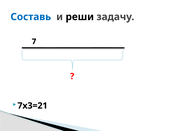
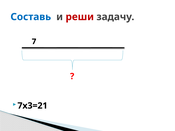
реши colour: black -> red (80, 17)
